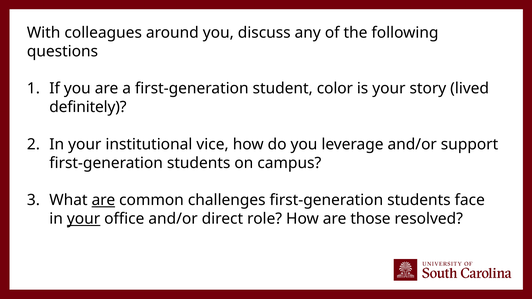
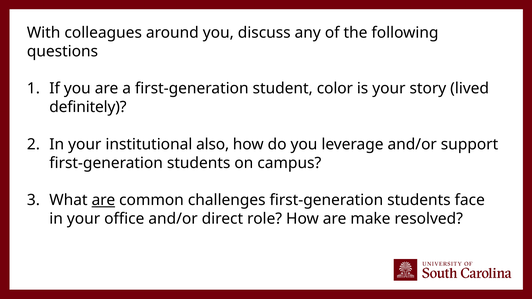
vice: vice -> also (213, 144)
your underline: present -> none (84, 219)
those: those -> make (370, 219)
